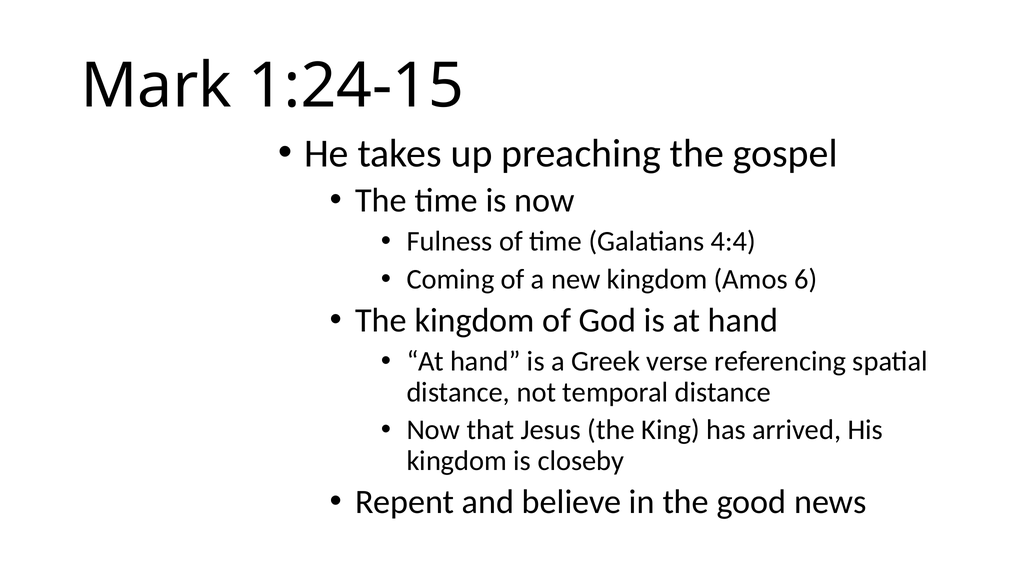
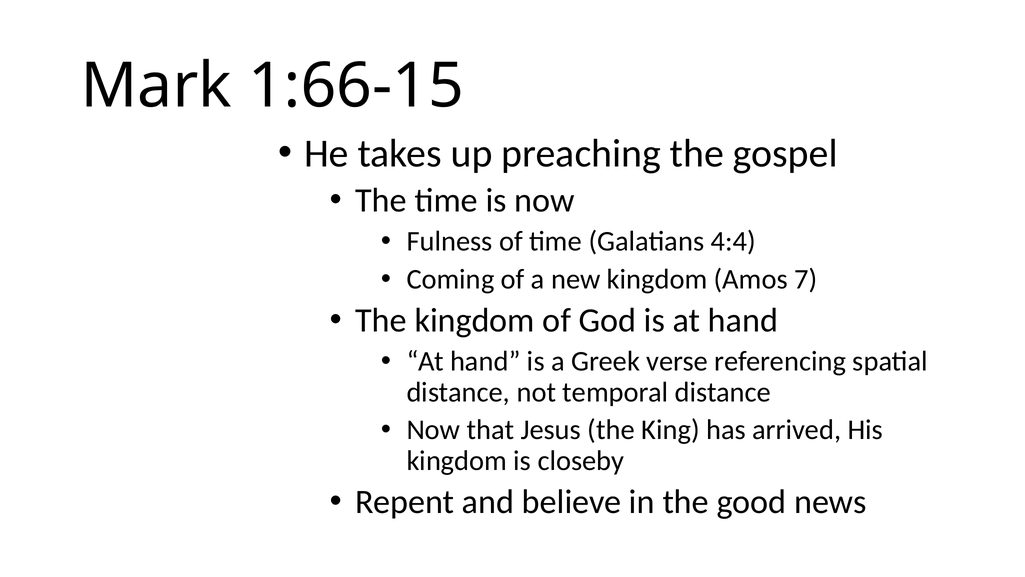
1:24-15: 1:24-15 -> 1:66-15 (356, 86)
6: 6 -> 7 (806, 279)
